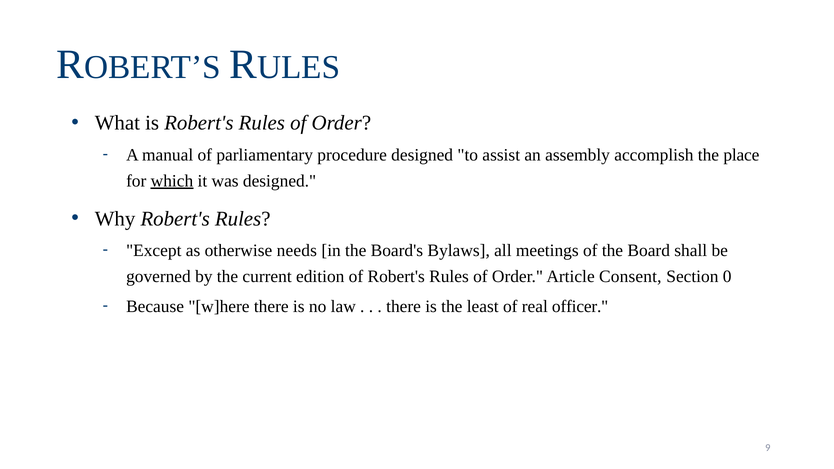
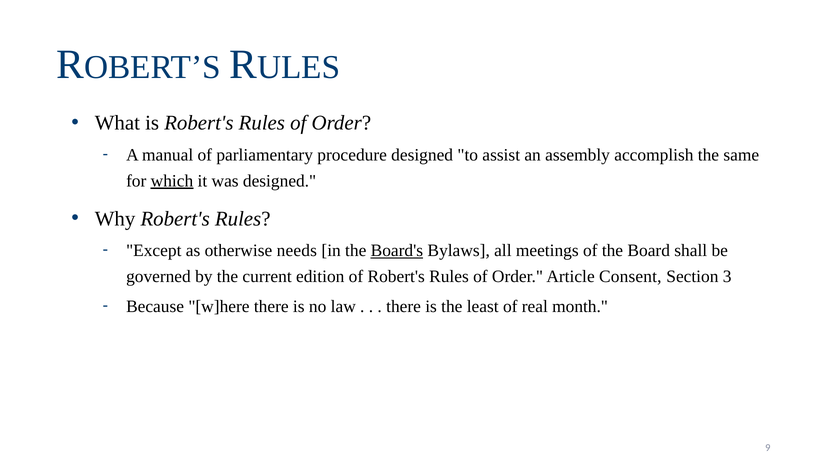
place: place -> same (741, 155)
Board's underline: none -> present (397, 251)
0: 0 -> 3 (727, 277)
officer: officer -> month (580, 307)
